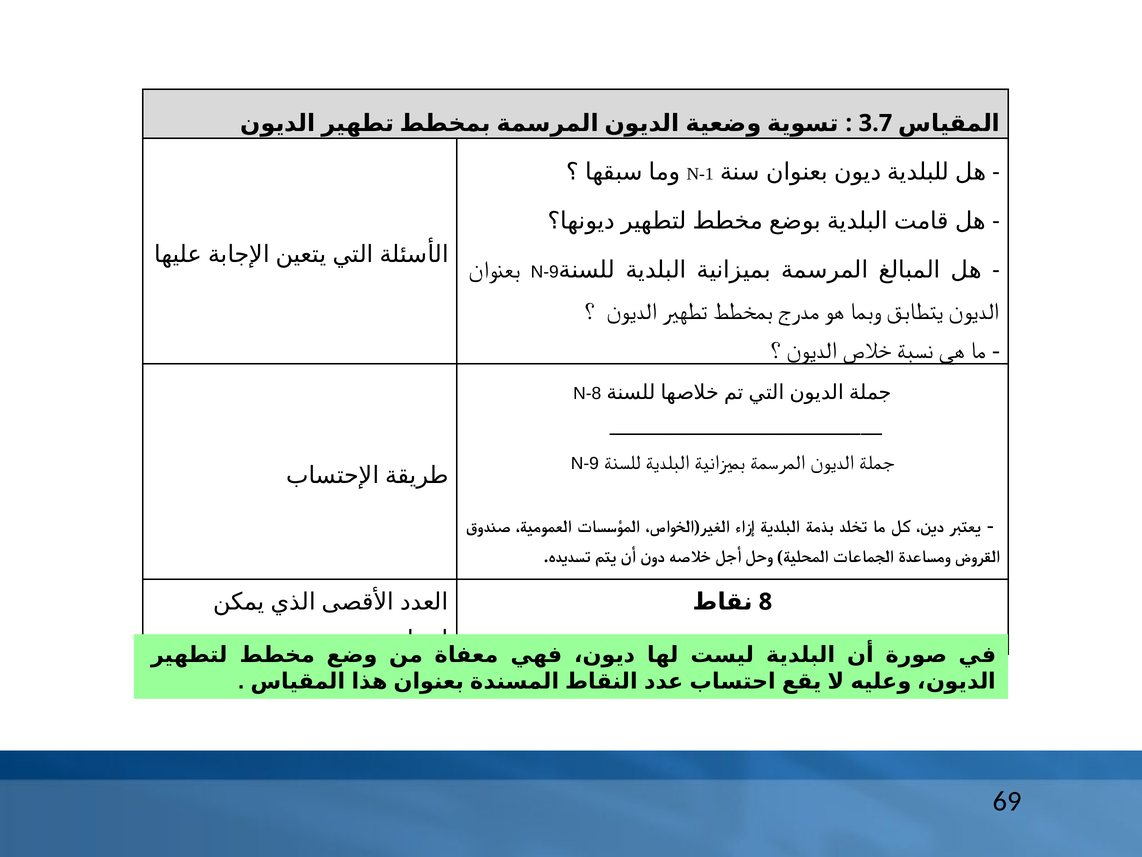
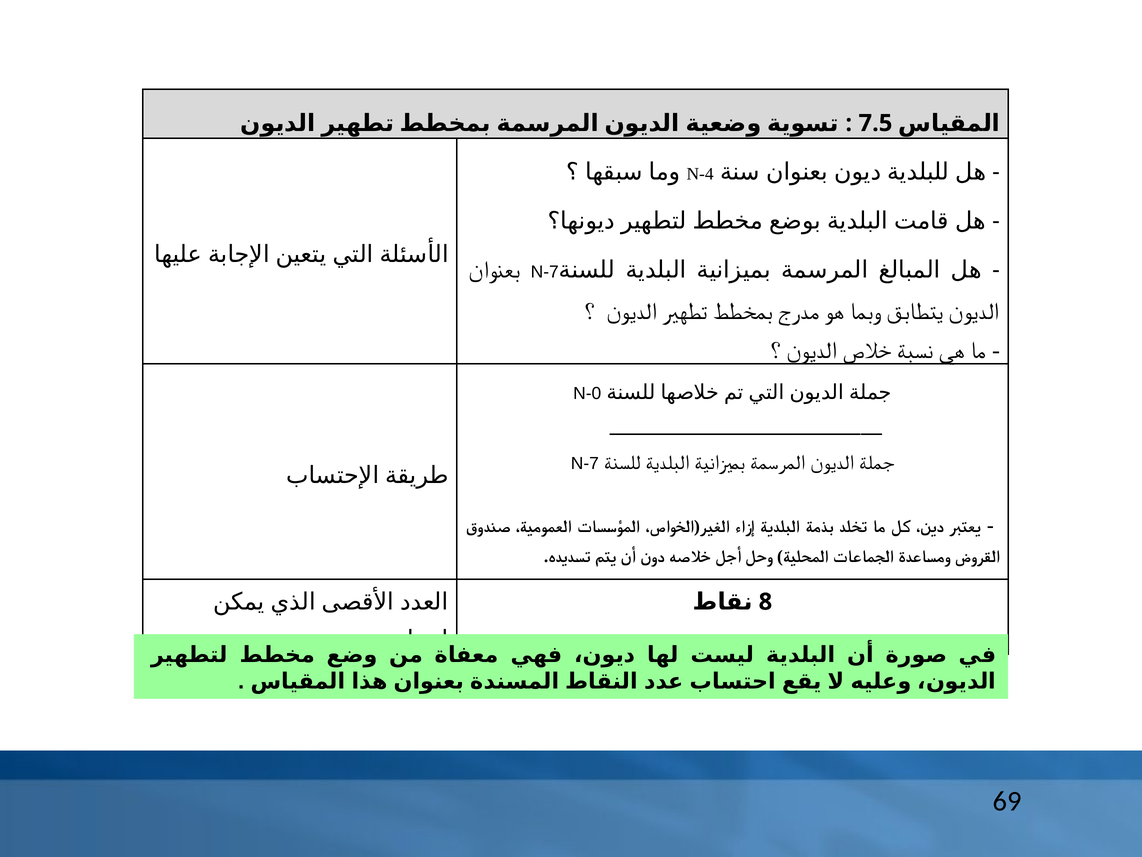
3.7: 3.7 -> 7.5 (875, 123)
N-1: N-1 -> N-4 (700, 174)
N-9: N-9 -> N-7 (545, 272)
N-8: N-8 -> N-0 (587, 393)
N-9: N-9 -> N-7 (585, 463)
